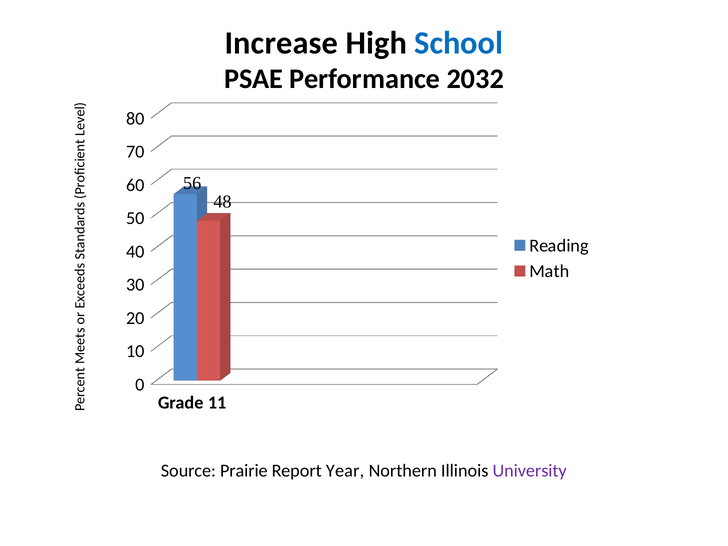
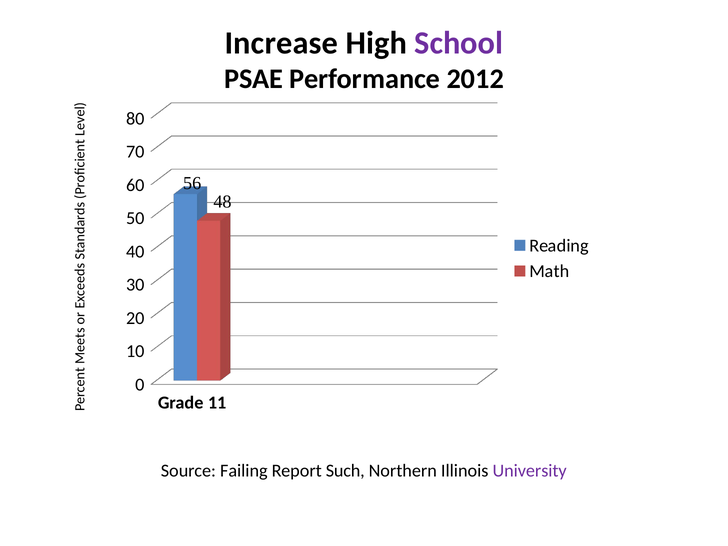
School colour: blue -> purple (459, 43)
2032: 2032 -> 2012 (475, 79)
Prairie: Prairie -> Failing (244, 471)
Year: Year -> Such (345, 471)
